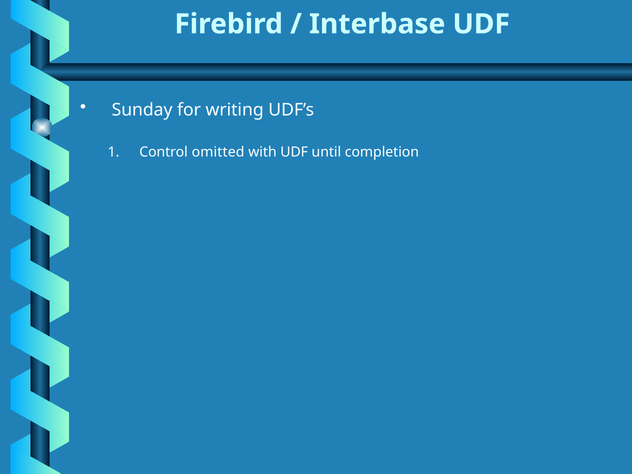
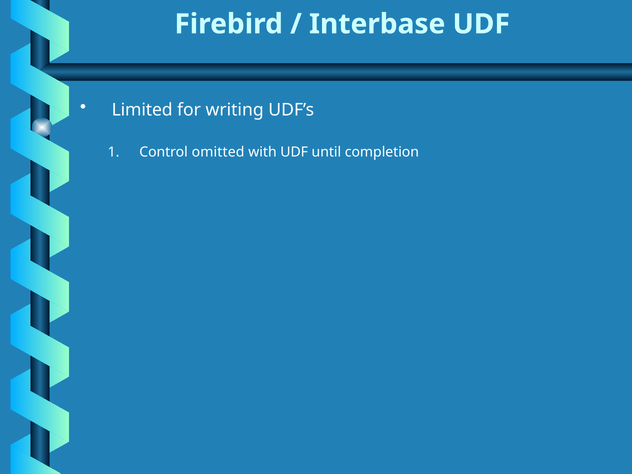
Sunday: Sunday -> Limited (142, 110)
